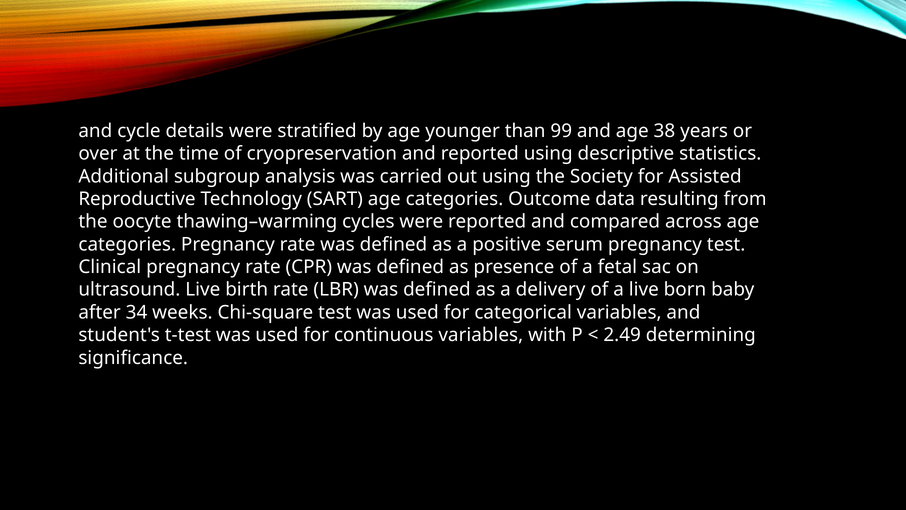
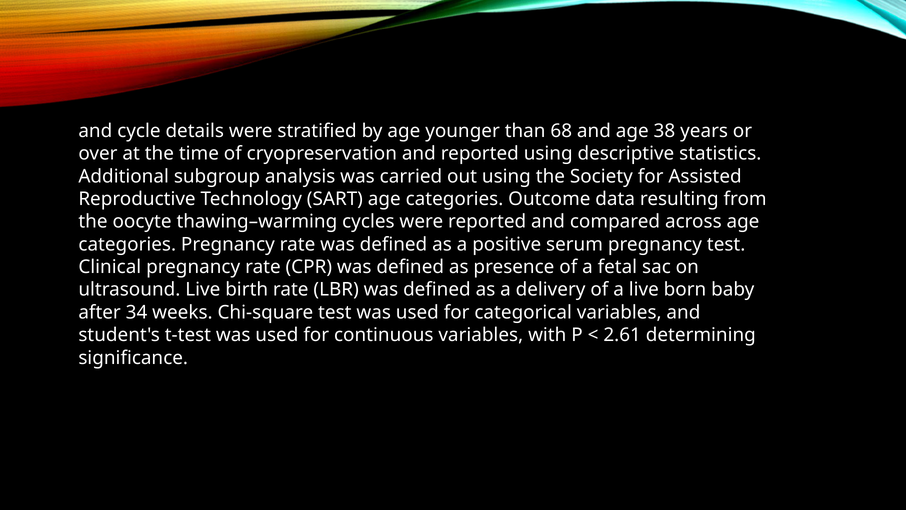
99: 99 -> 68 (561, 131)
2.49: 2.49 -> 2.61 (622, 335)
